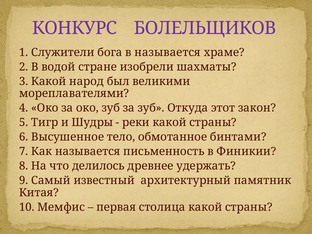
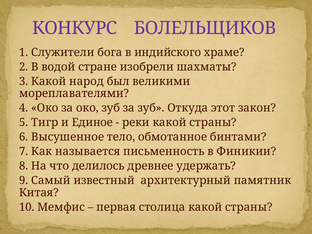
в называется: называется -> индийского (168, 52)
Шудры: Шудры -> Единое (92, 123)
